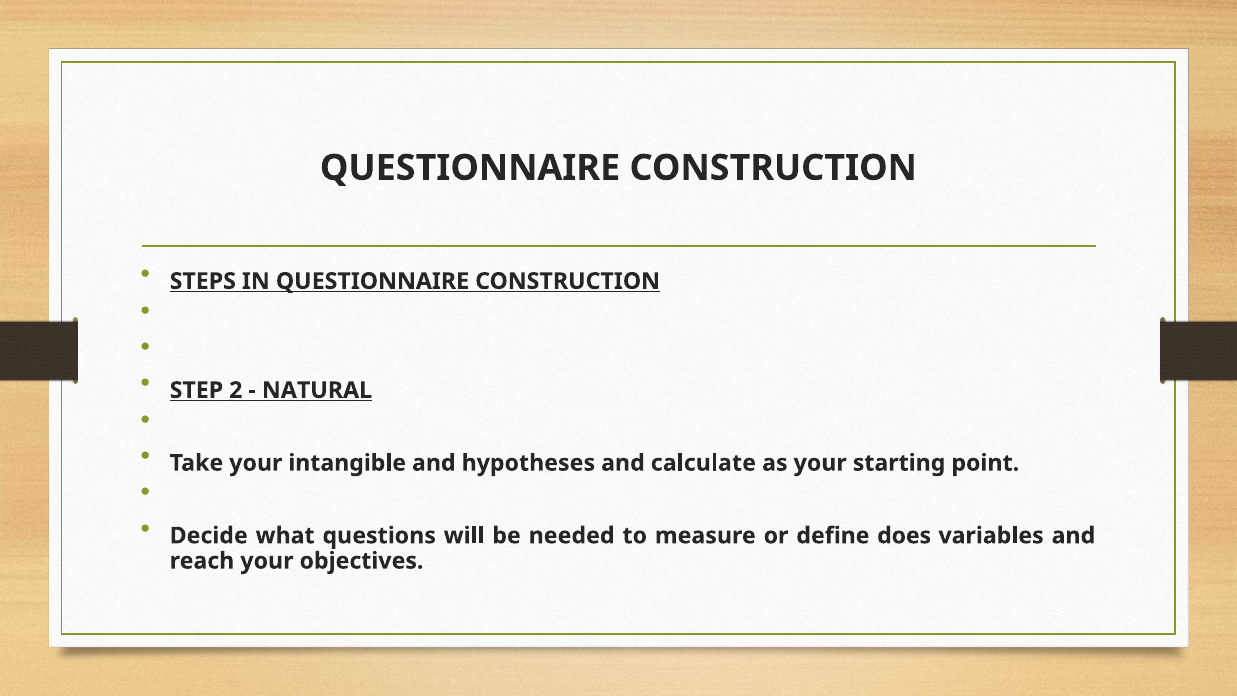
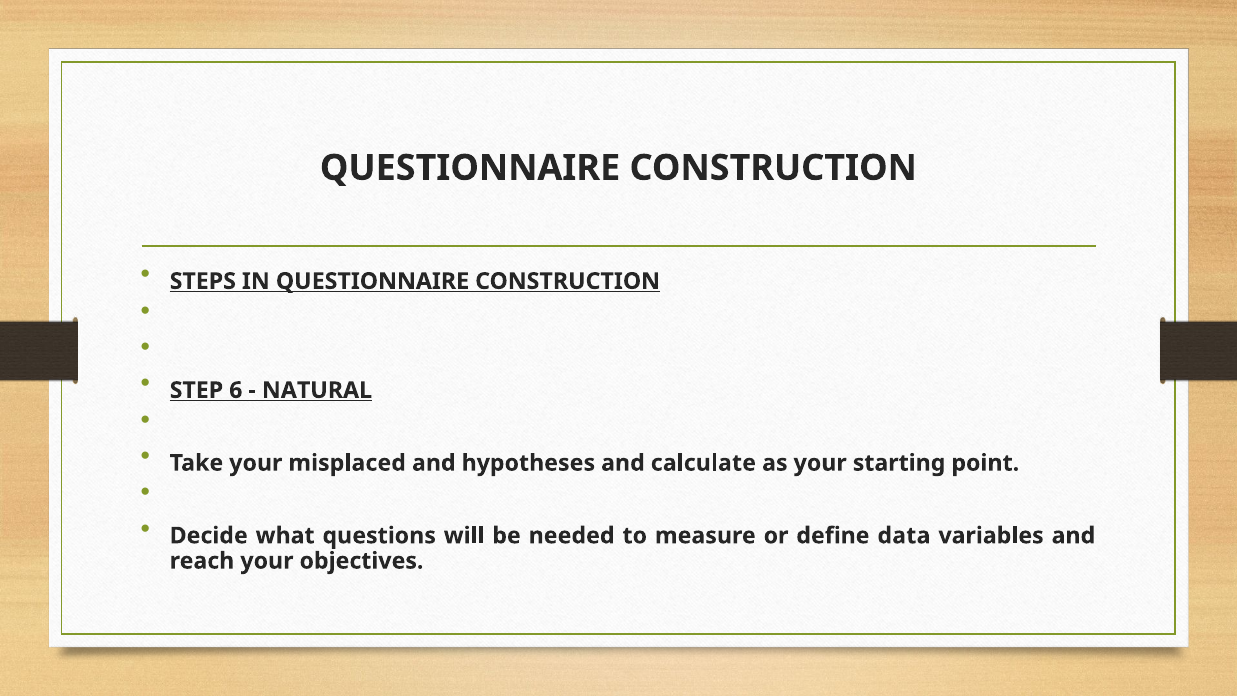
2: 2 -> 6 (236, 390)
intangible: intangible -> misplaced (347, 463)
does: does -> data (904, 536)
